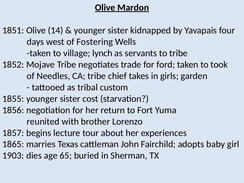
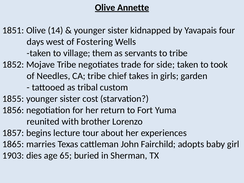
Mardon: Mardon -> Annette (133, 8)
lynch: lynch -> them (102, 53)
ford: ford -> side (166, 65)
